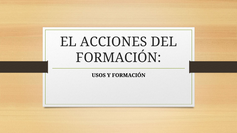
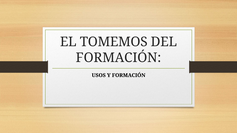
ACCIONES: ACCIONES -> TOMEMOS (114, 42)
